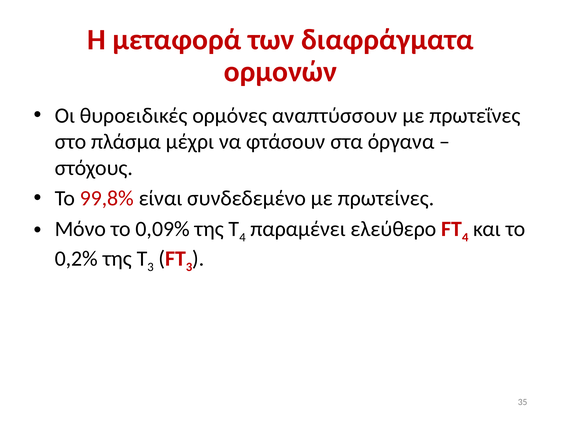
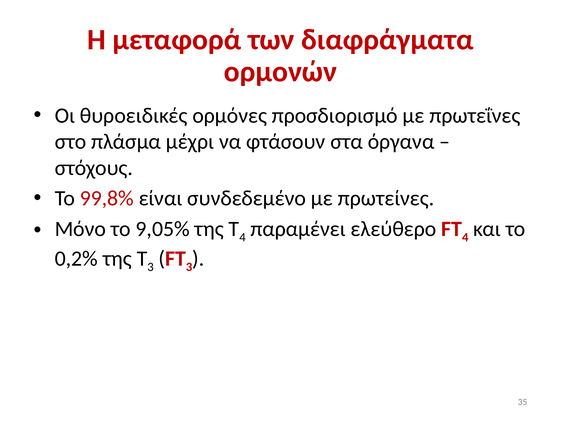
αναπτύσσουν: αναπτύσσουν -> προσδιορισμό (335, 116)
0,09%: 0,09% -> 9,05% (163, 229)
